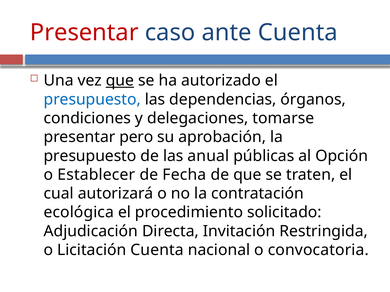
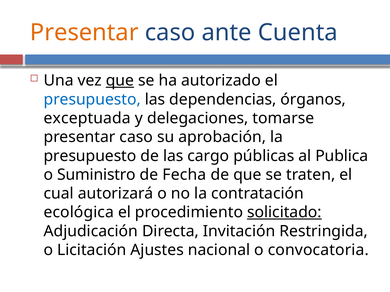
Presentar colour: red -> orange (84, 33)
condiciones: condiciones -> exceptuada (87, 118)
pero: pero -> caso (136, 137)
anual: anual -> cargo (208, 156)
Opción: Opción -> Publica (342, 156)
Establecer: Establecer -> Suministro (96, 175)
solicitado underline: none -> present (284, 213)
Licitación Cuenta: Cuenta -> Ajustes (157, 250)
